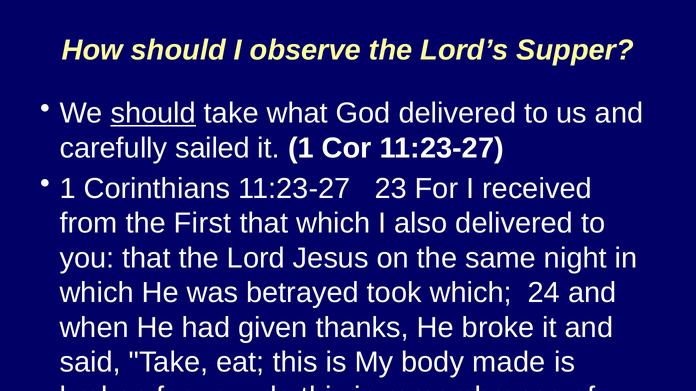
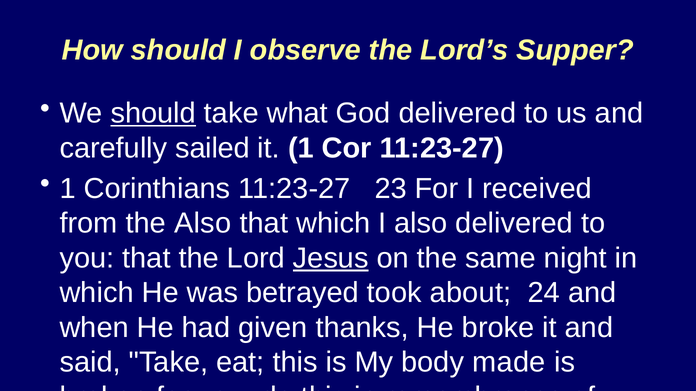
from the First: First -> Also (203, 224)
Jesus underline: none -> present (331, 258)
took which: which -> about (471, 293)
